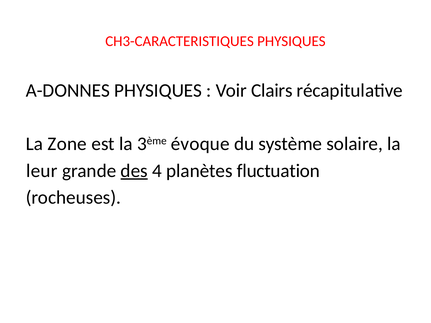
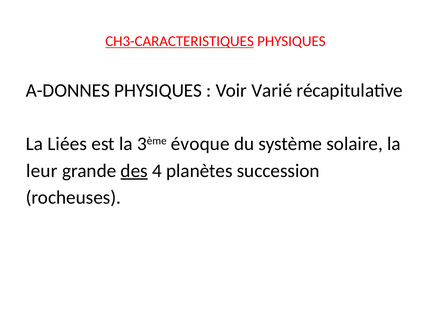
CH3-CARACTERISTIQUES underline: none -> present (180, 41)
Clairs: Clairs -> Varié (272, 90)
Zone: Zone -> Liées (67, 144)
fluctuation: fluctuation -> succession (278, 171)
